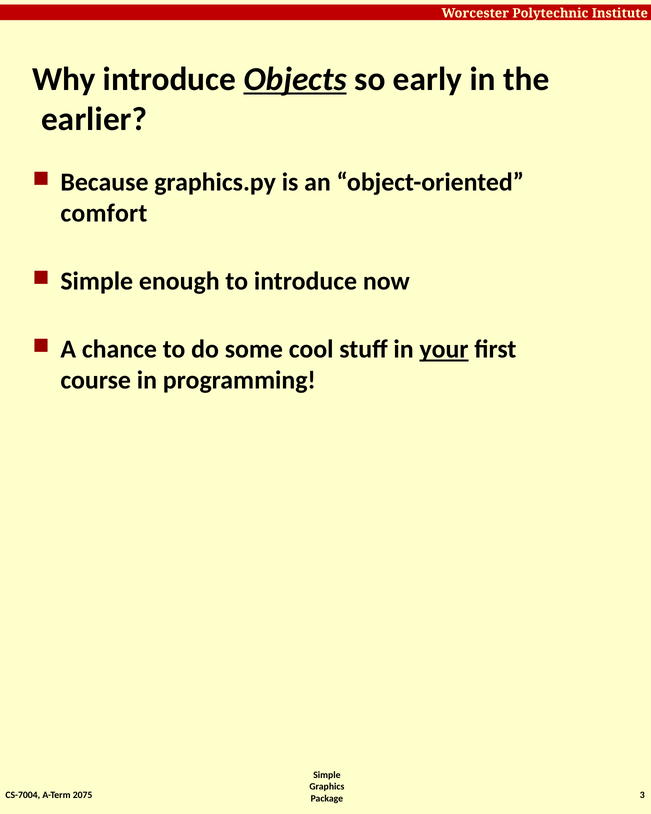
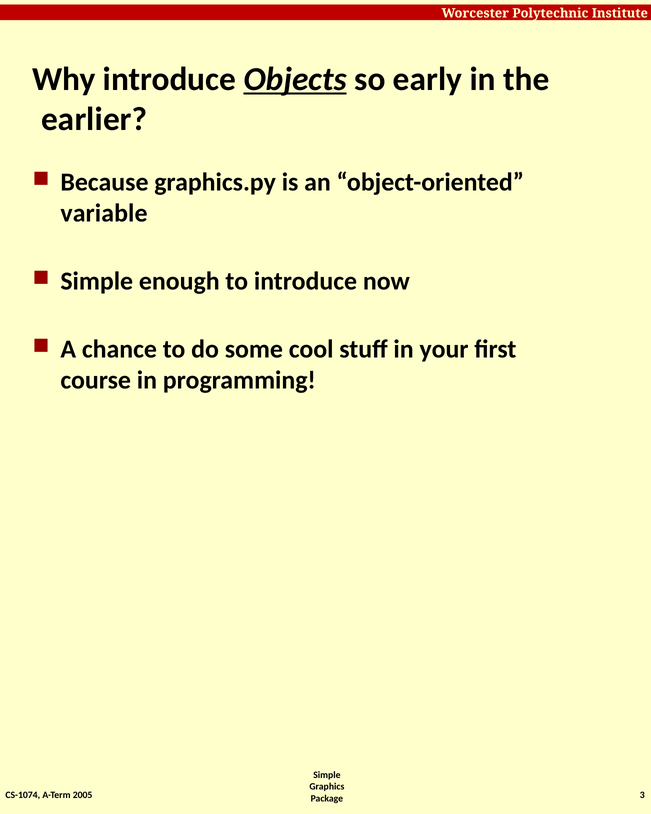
comfort: comfort -> variable (104, 213)
your underline: present -> none (444, 349)
CS-7004: CS-7004 -> CS-1074 (23, 795)
2075: 2075 -> 2005 (83, 795)
